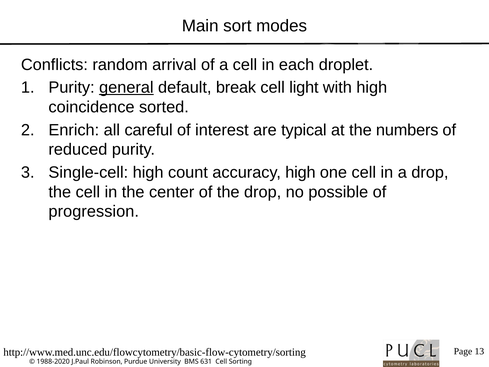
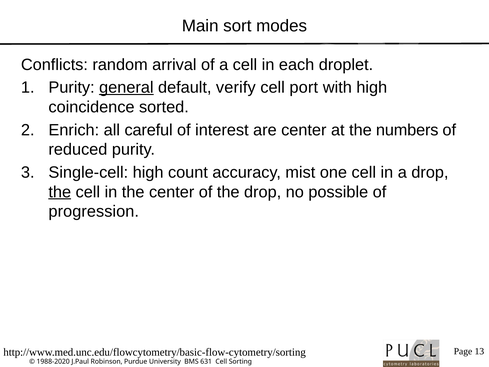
break: break -> verify (236, 88)
light: light -> port (304, 88)
are typical: typical -> center (304, 130)
accuracy high: high -> mist (300, 172)
the underline: none -> present (60, 192)
